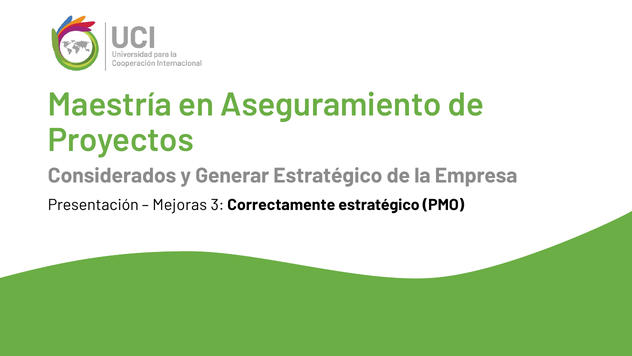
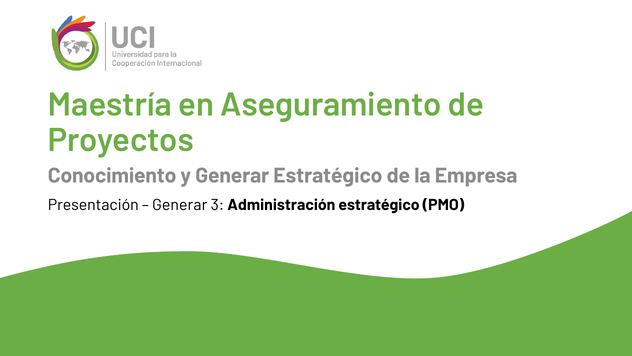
Considerados: Considerados -> Conocimiento (112, 175)
Mejoras: Mejoras -> Generar (180, 205)
Correctamente: Correctamente -> Administración (281, 205)
